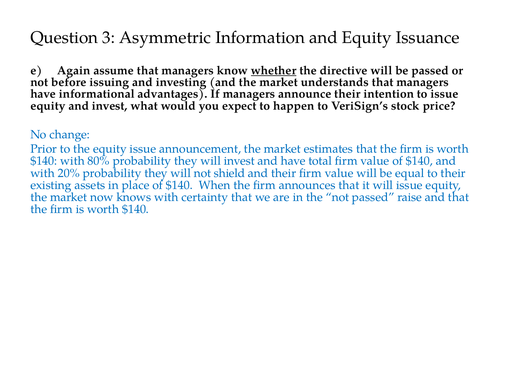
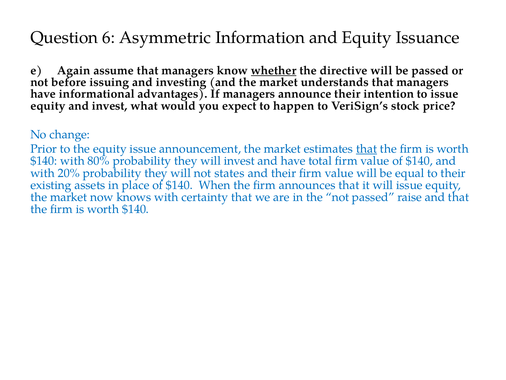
3: 3 -> 6 (109, 37)
that underline: none -> present (367, 149)
shield: shield -> states (229, 173)
